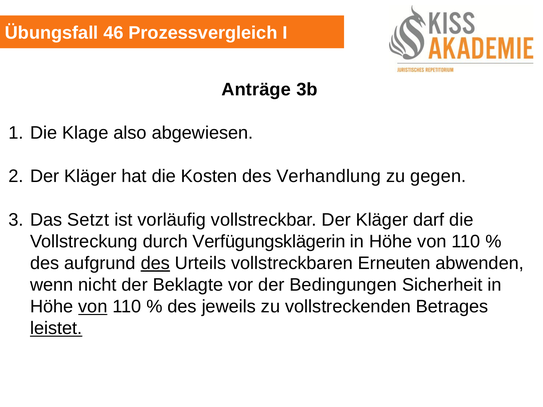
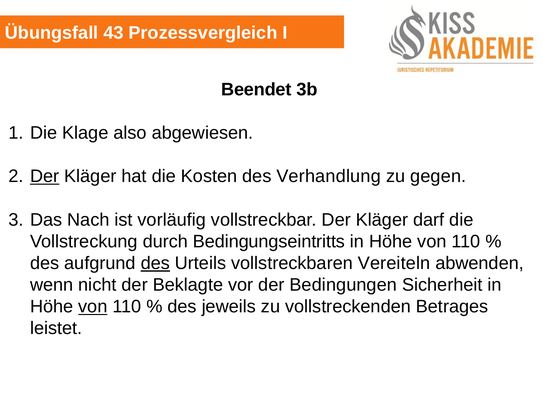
46: 46 -> 43 (113, 33)
Anträge: Anträge -> Beendet (256, 90)
Der underline: none -> present (45, 176)
Setzt: Setzt -> Nach (88, 220)
Verfügungsklägerin: Verfügungsklägerin -> Bedingungseintritts (269, 242)
Erneuten: Erneuten -> Vereiteln (394, 263)
leistet underline: present -> none (56, 329)
